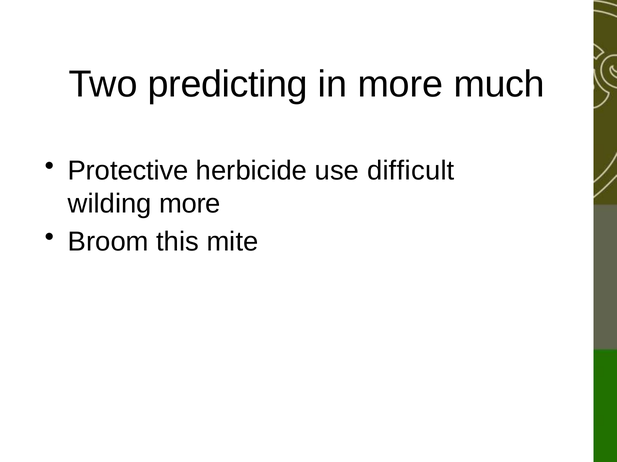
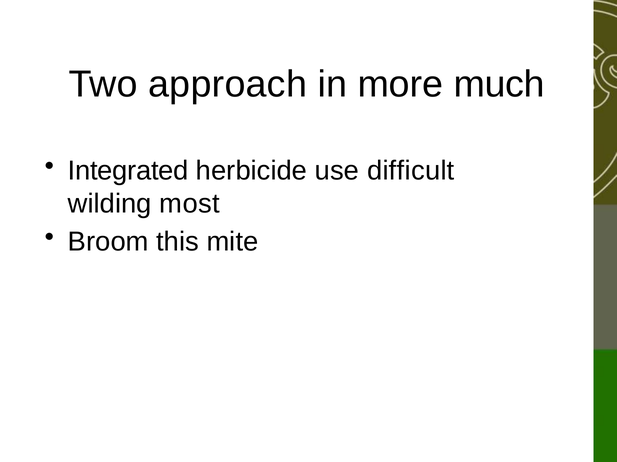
predicting: predicting -> approach (228, 85)
Protective: Protective -> Integrated (128, 171)
wilding more: more -> most (190, 204)
